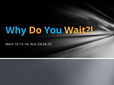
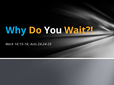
You colour: light blue -> white (53, 30)
